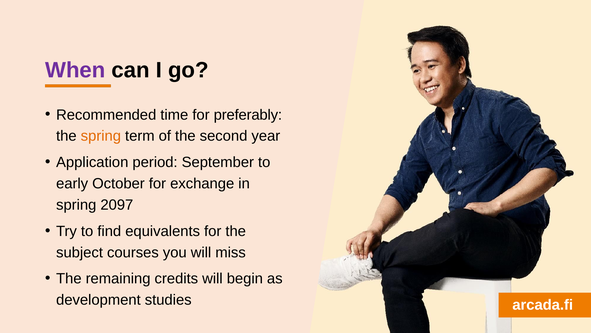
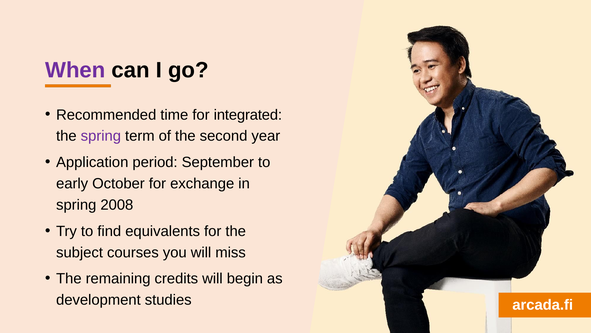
preferably: preferably -> integrated (248, 115)
spring colour: orange -> purple (101, 136)
2097: 2097 -> 2008 (117, 205)
